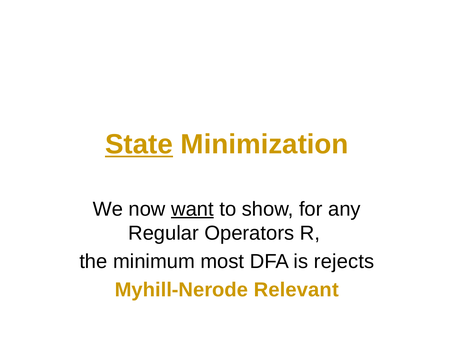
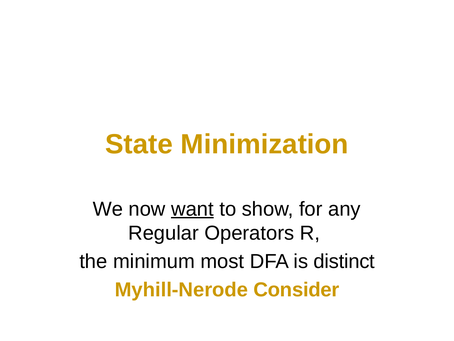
State underline: present -> none (139, 144)
rejects: rejects -> distinct (344, 261)
Relevant: Relevant -> Consider (296, 289)
